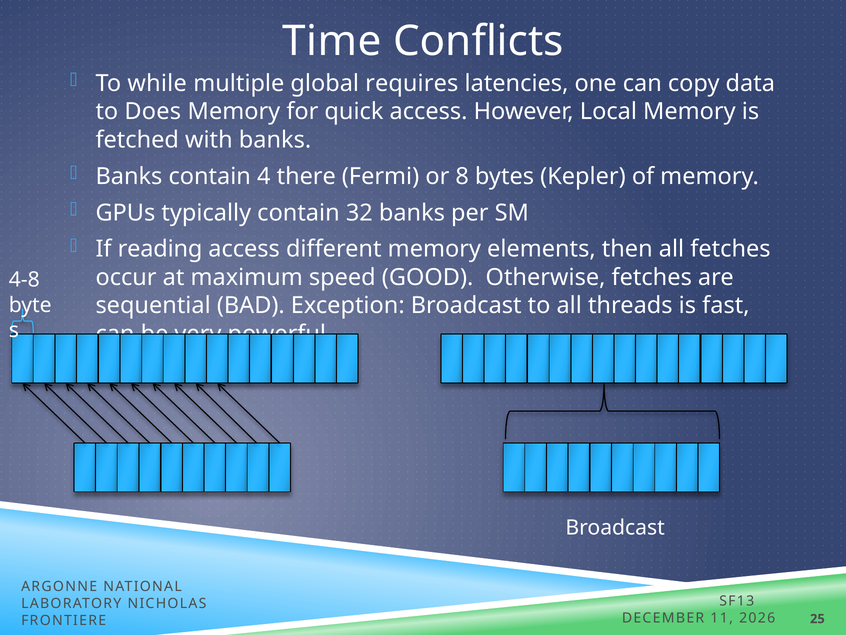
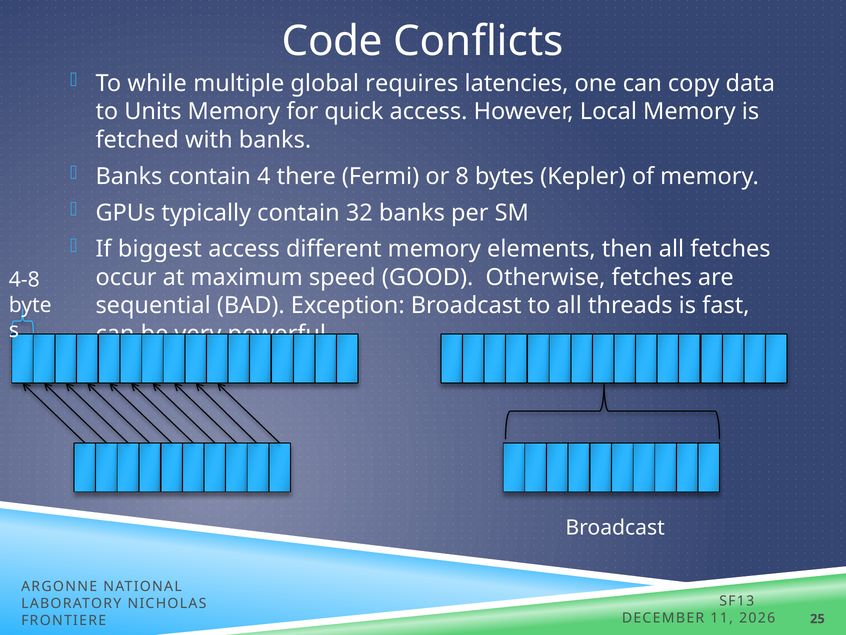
Time: Time -> Code (332, 41)
Does: Does -> Units (153, 111)
reading: reading -> biggest (160, 249)
